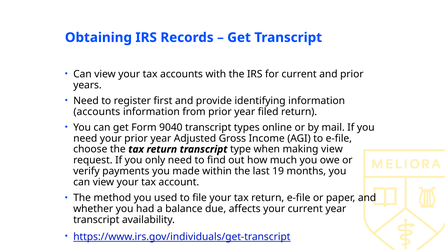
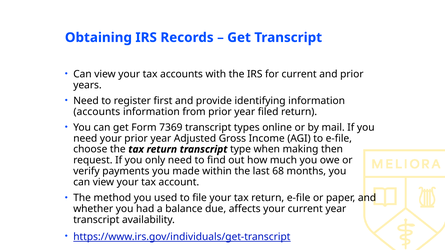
9040: 9040 -> 7369 (171, 127)
making view: view -> then (332, 149)
19: 19 -> 68 (278, 172)
